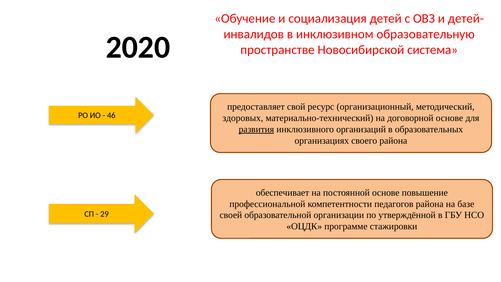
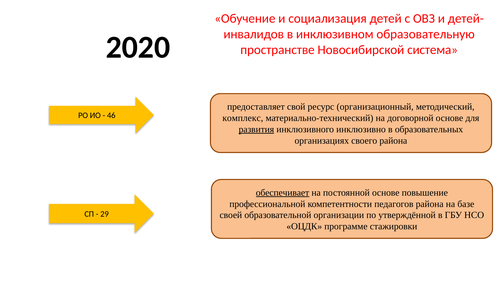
здоровых: здоровых -> комплекс (243, 118)
организаций: организаций -> инклюзивно (361, 129)
обеспечивает underline: none -> present (283, 193)
